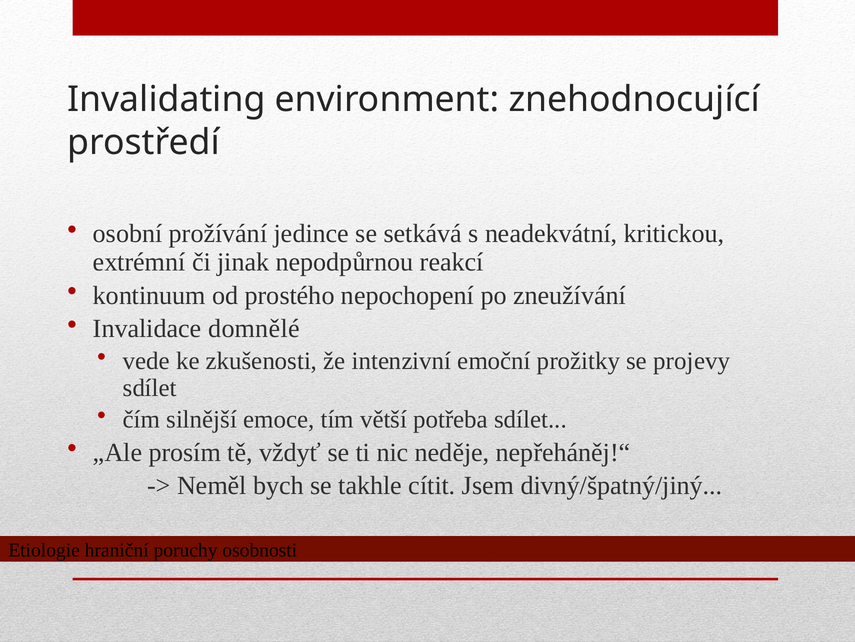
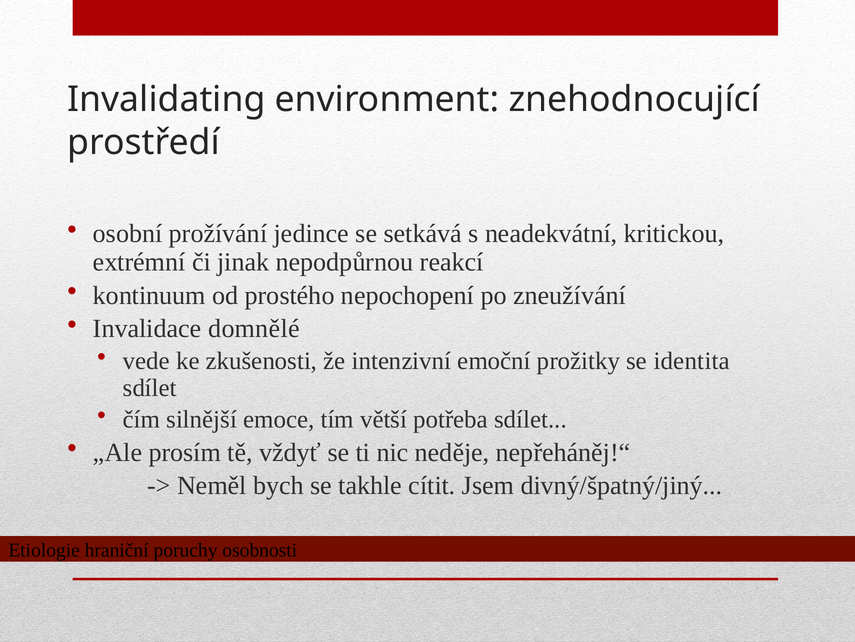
projevy: projevy -> identita (692, 361)
